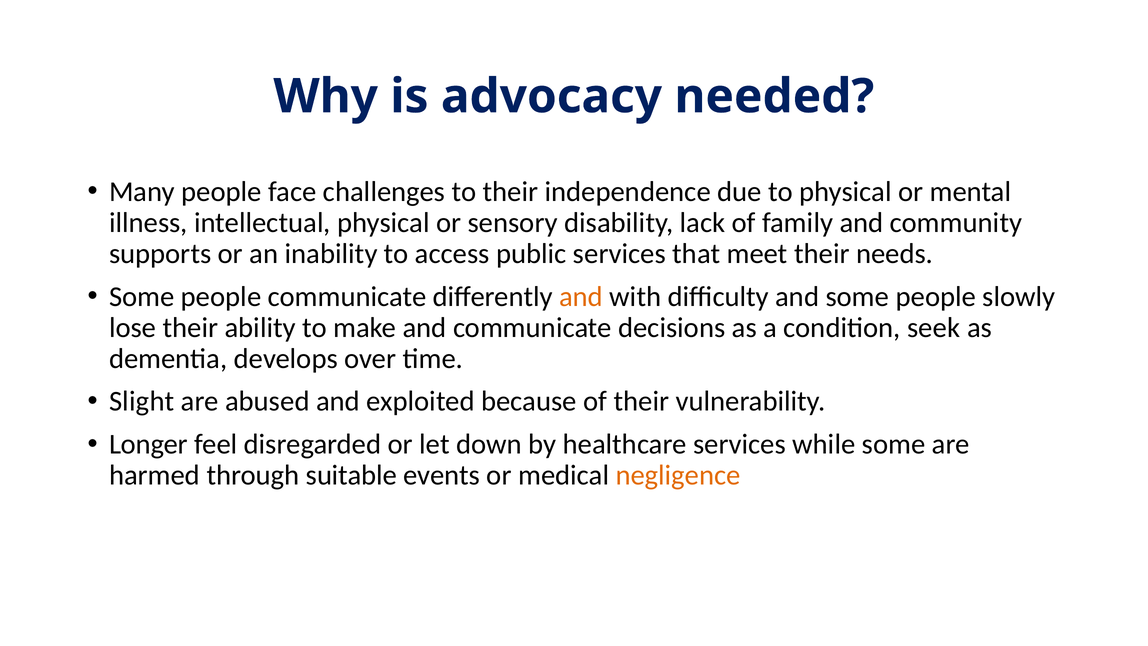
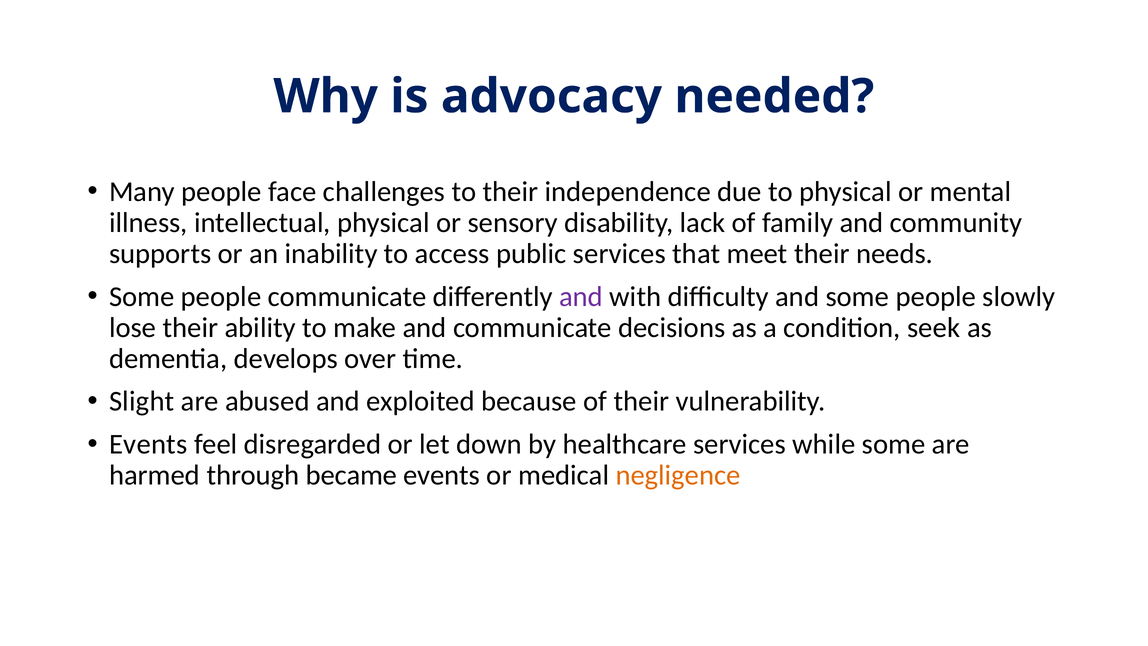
and colour: orange -> purple (581, 296)
Longer: Longer -> Events (148, 444)
suitable: suitable -> became (352, 475)
